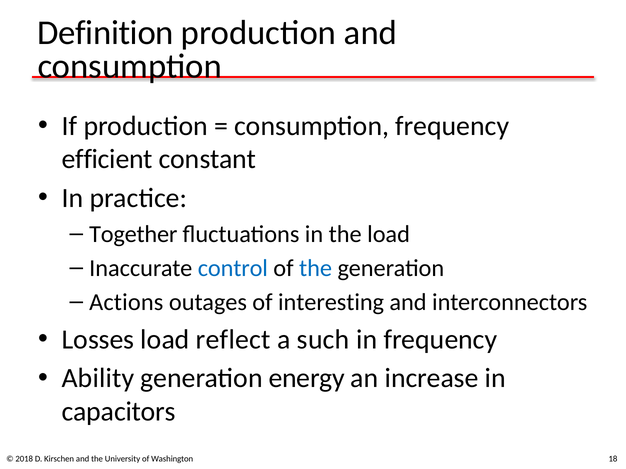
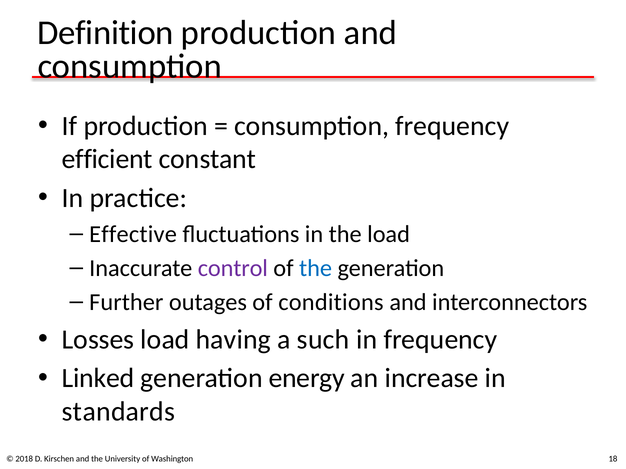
Together: Together -> Effective (133, 234)
control colour: blue -> purple (233, 269)
Actions: Actions -> Further (126, 303)
interesting: interesting -> conditions (331, 303)
reflect: reflect -> having (233, 340)
Ability: Ability -> Linked (98, 379)
capacitors: capacitors -> standards (119, 412)
